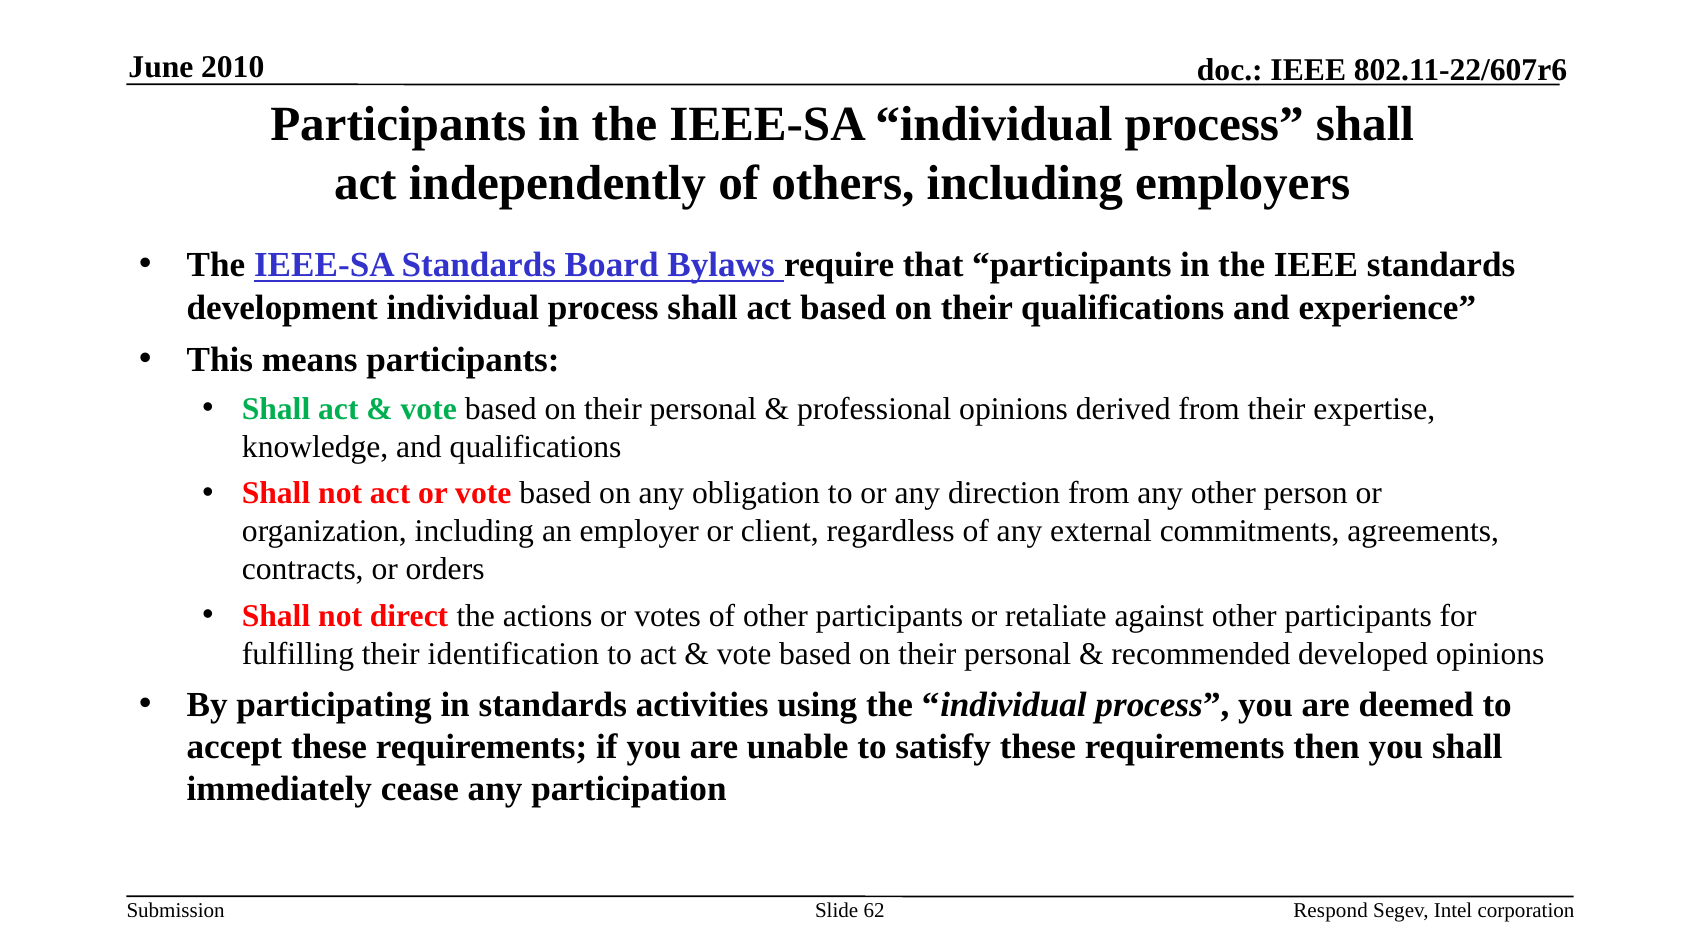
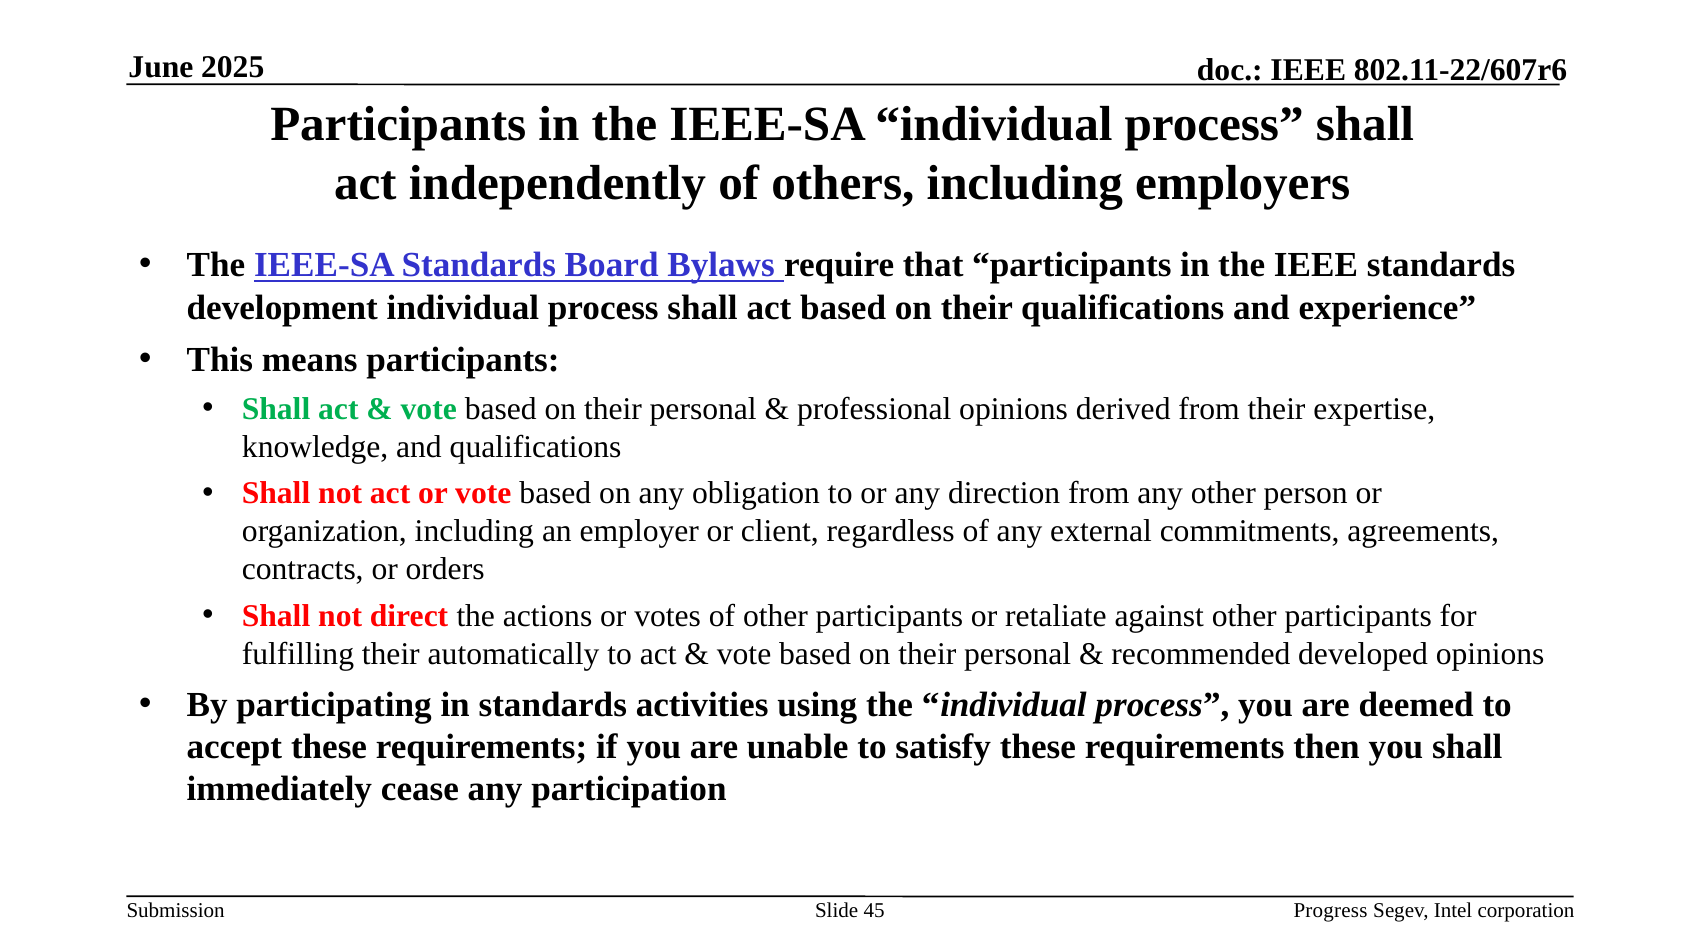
2010: 2010 -> 2025 (233, 67)
identification: identification -> automatically (514, 654)
62: 62 -> 45 (874, 910)
Respond: Respond -> Progress (1331, 910)
